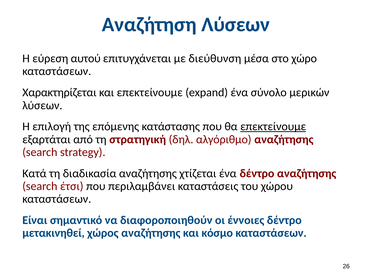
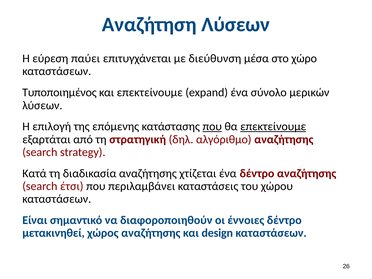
αυτού: αυτού -> παύει (86, 59)
Χαρακτηρίζεται: Χαρακτηρίζεται -> Τυποποιημένος (59, 93)
που underline: none -> present (212, 127)
κόσμο: κόσμο -> design (217, 233)
